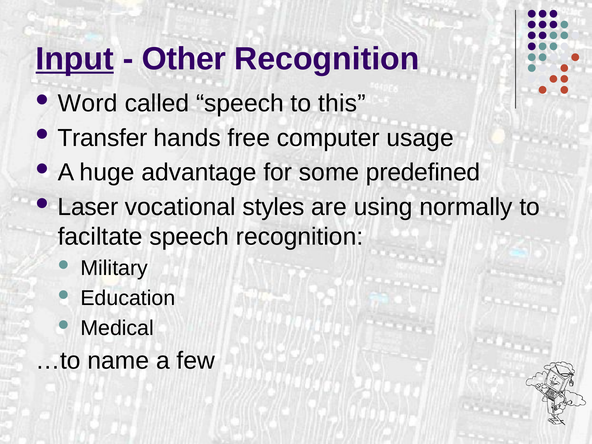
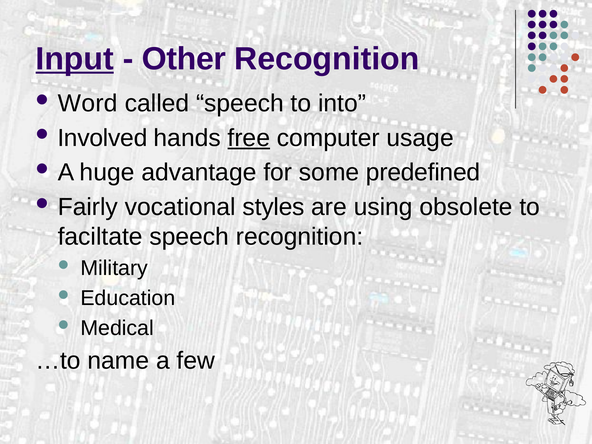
this: this -> into (342, 103)
Transfer: Transfer -> Involved (102, 138)
free underline: none -> present (249, 138)
Laser: Laser -> Fairly (88, 207)
normally: normally -> obsolete (466, 207)
